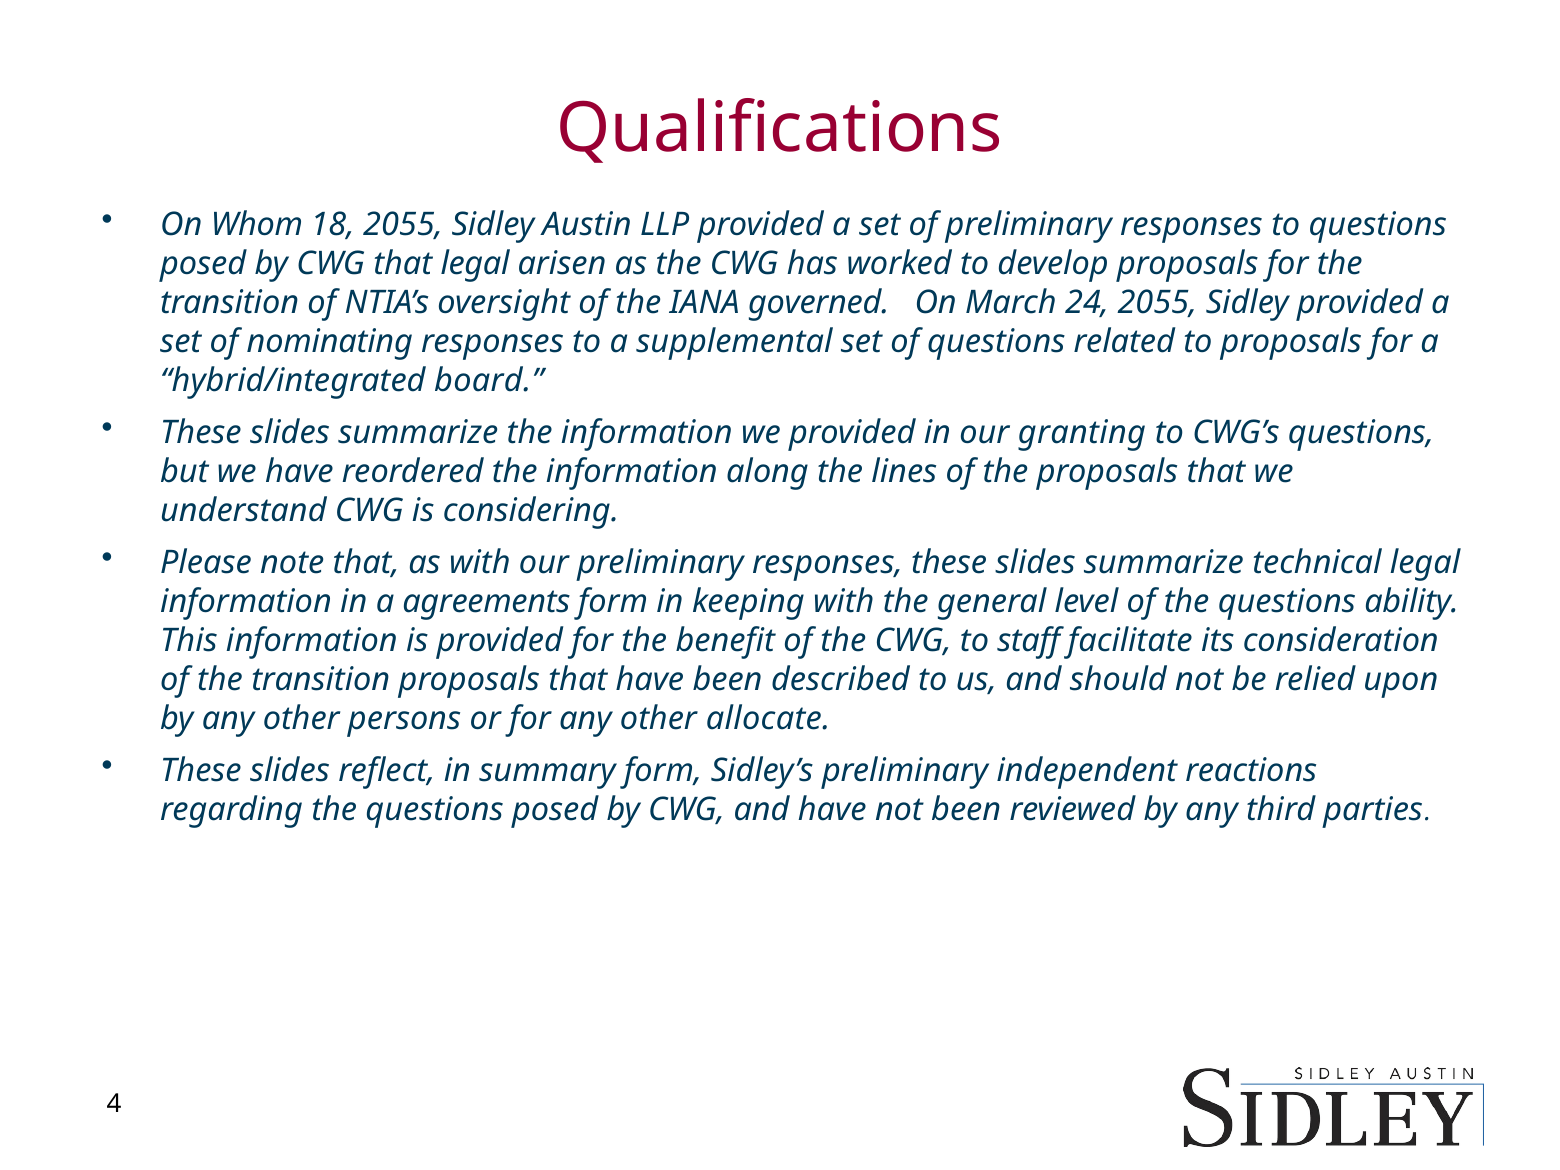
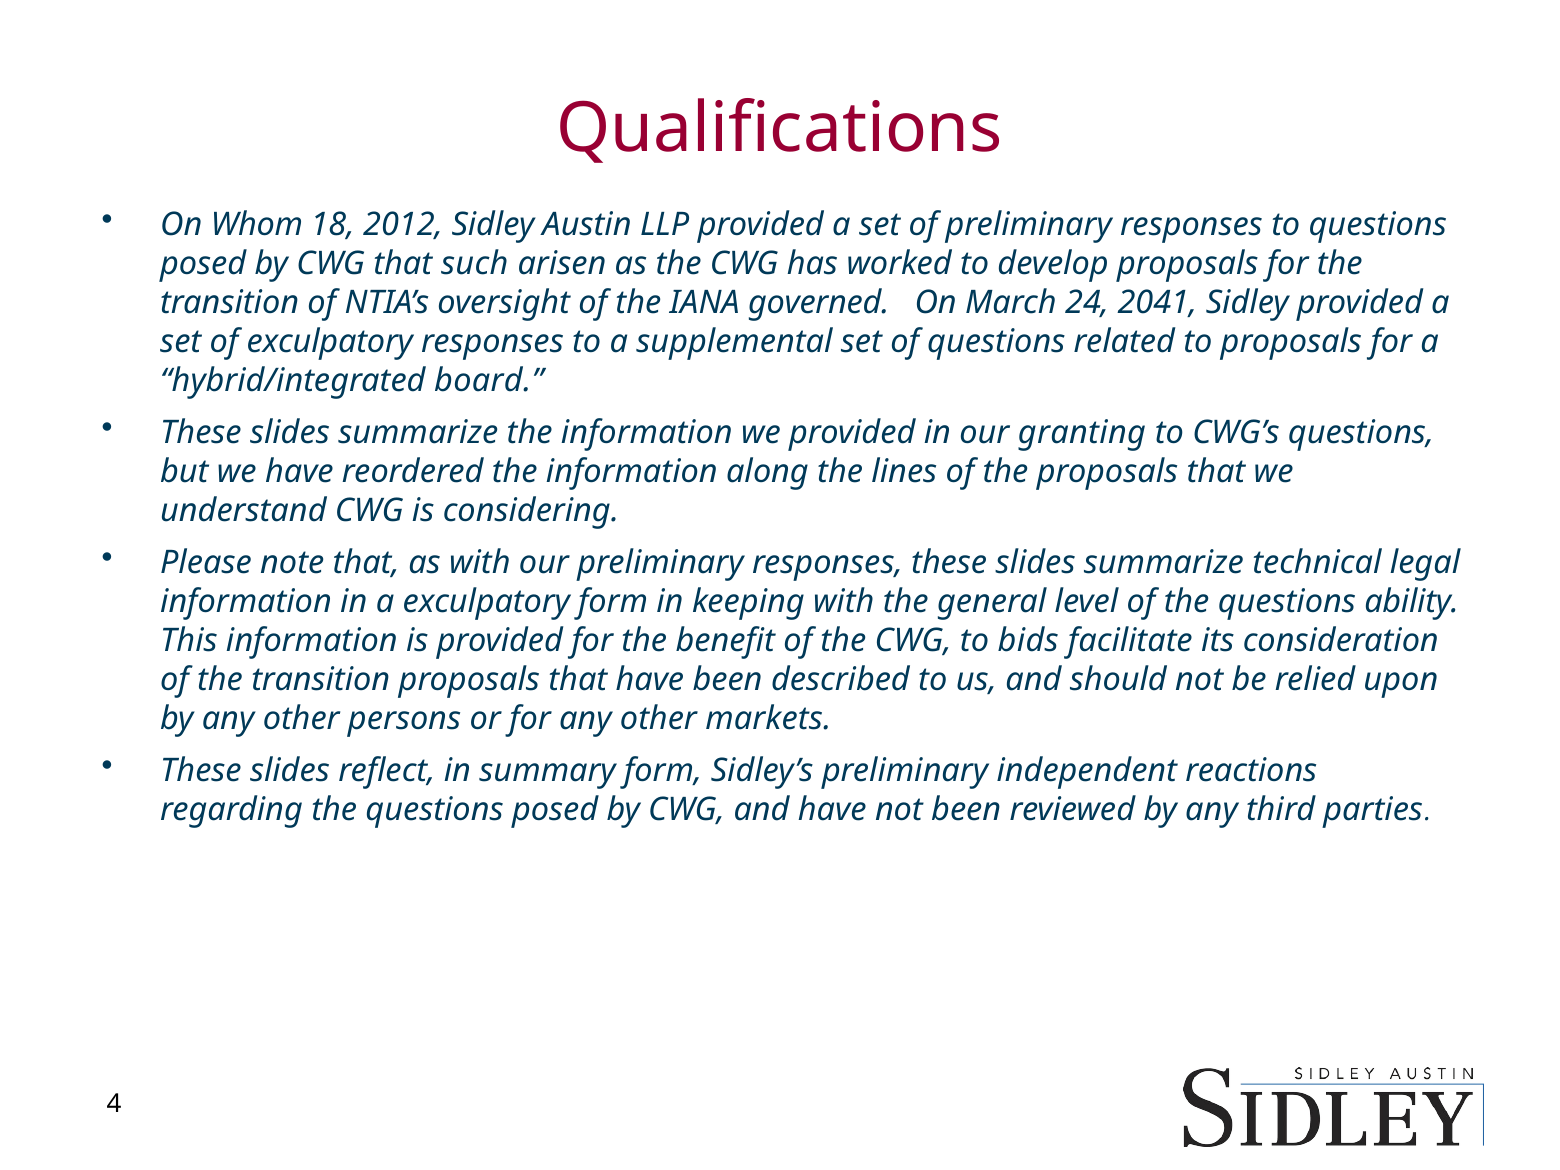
18 2055: 2055 -> 2012 (403, 225)
that legal: legal -> such (475, 264)
24 2055: 2055 -> 2041 (1157, 303)
of nominating: nominating -> exculpatory (330, 342)
a agreements: agreements -> exculpatory (486, 602)
staff: staff -> bids (1028, 641)
allocate: allocate -> markets (768, 719)
